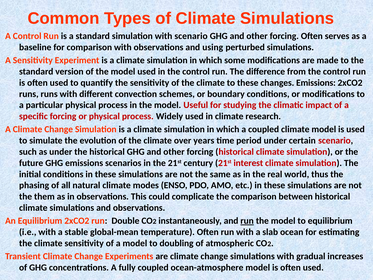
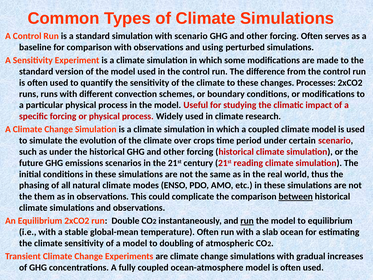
changes Emissions: Emissions -> Processes (316, 83)
years: years -> crops (204, 140)
interest: interest -> reading (248, 163)
between underline: none -> present (296, 196)
